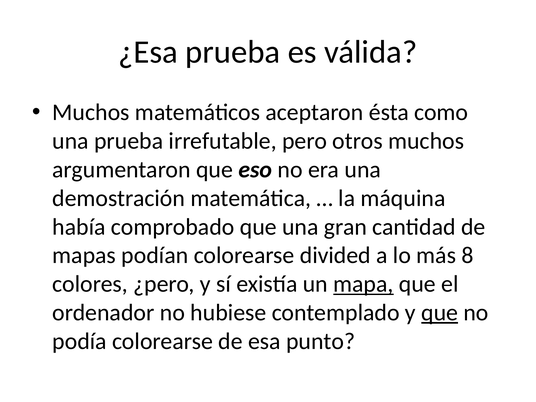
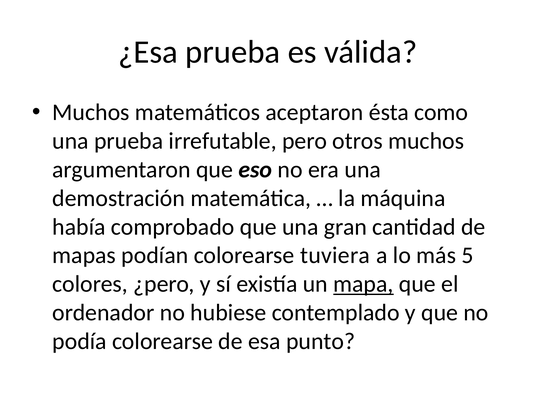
divided: divided -> tuviera (335, 255)
8: 8 -> 5 (467, 255)
que underline: present -> none (440, 313)
